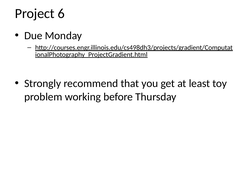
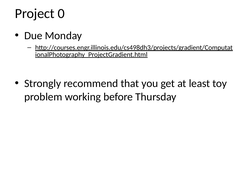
6: 6 -> 0 (61, 13)
